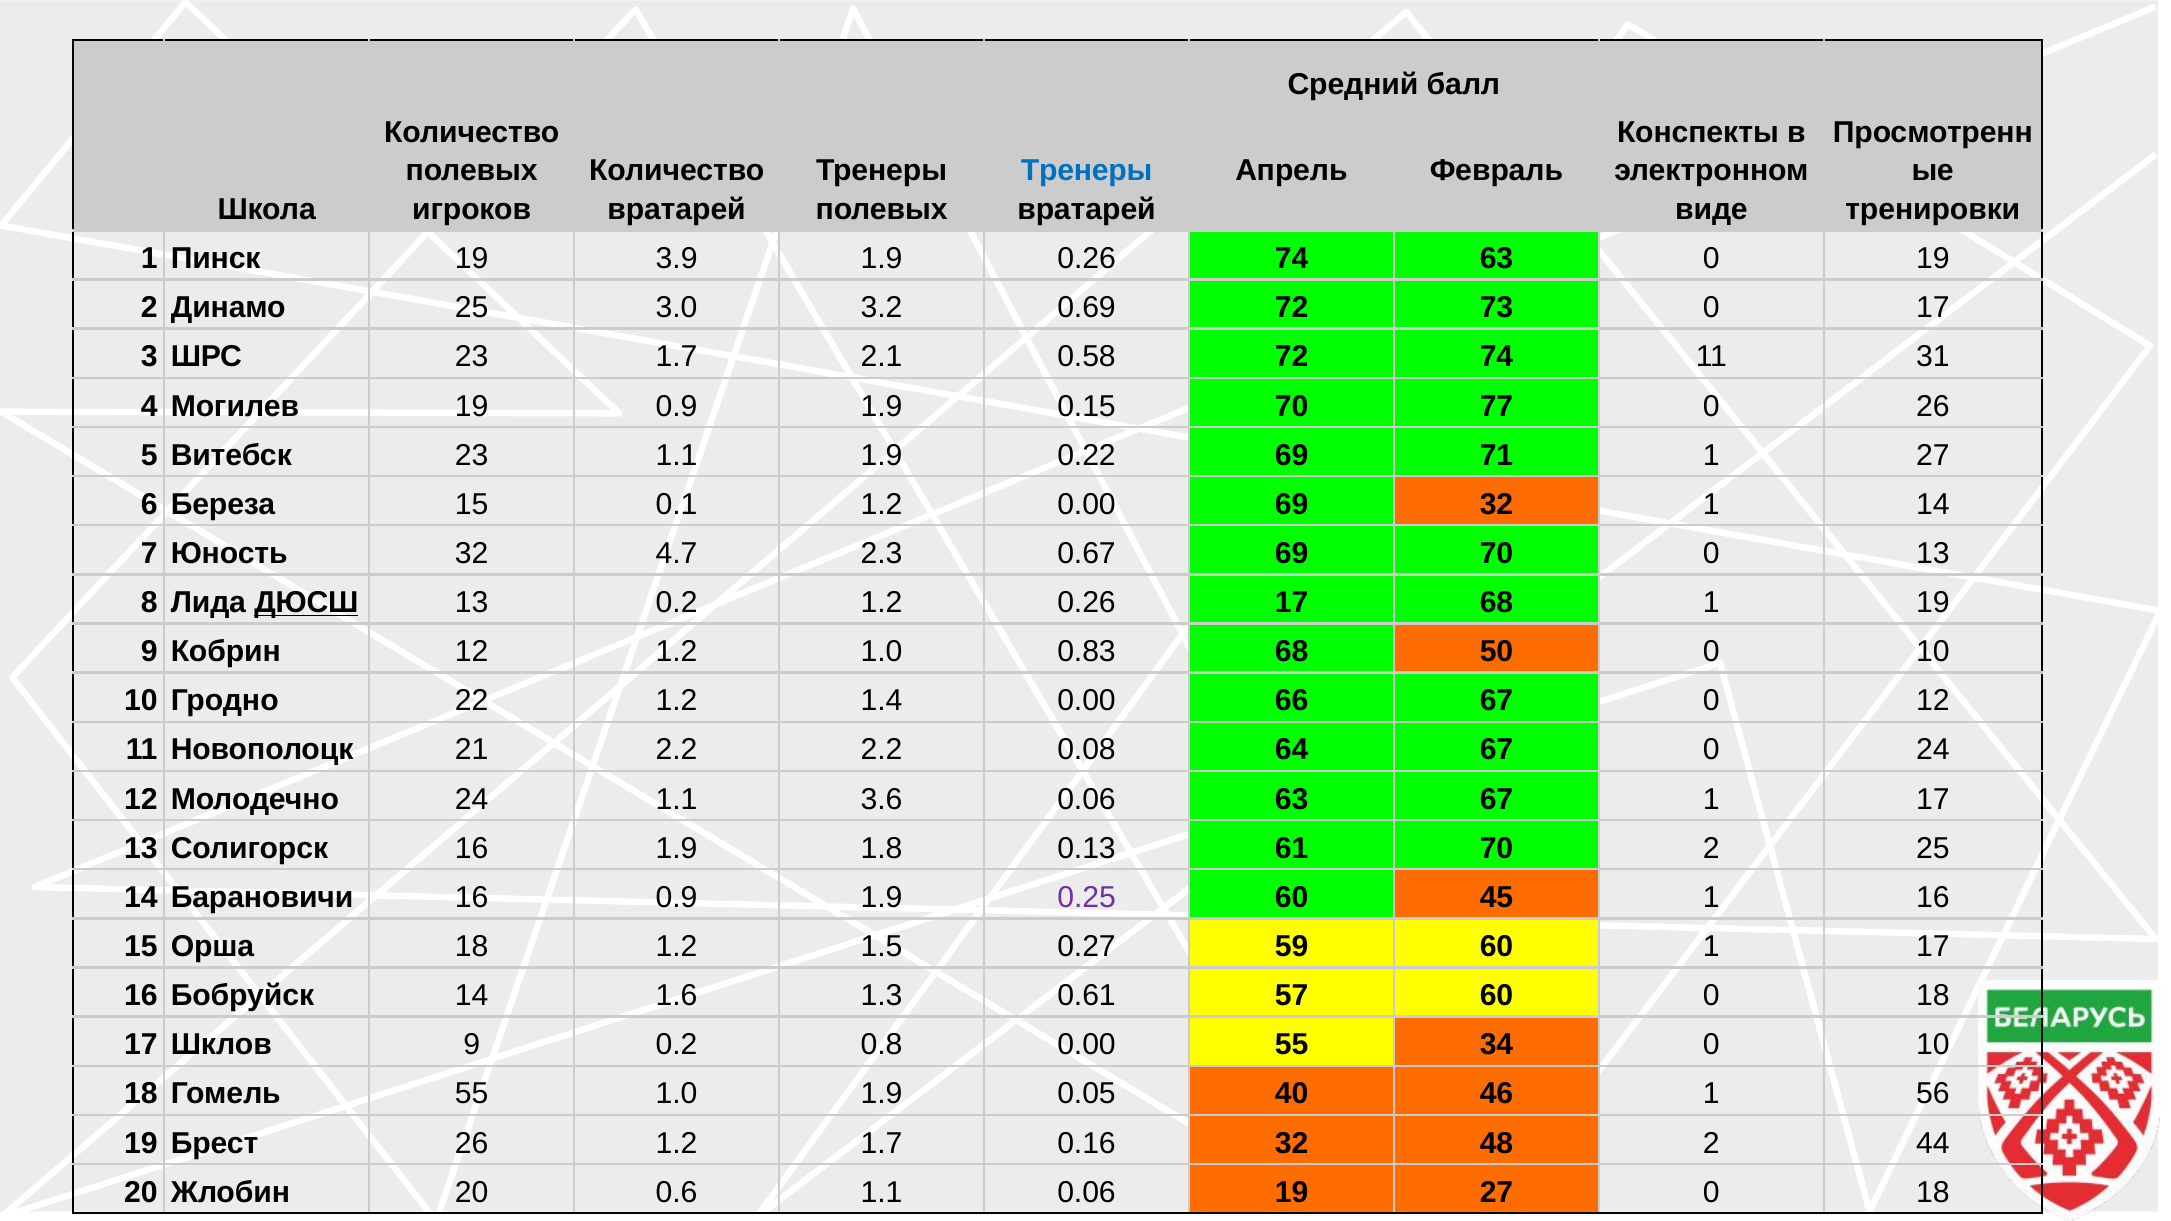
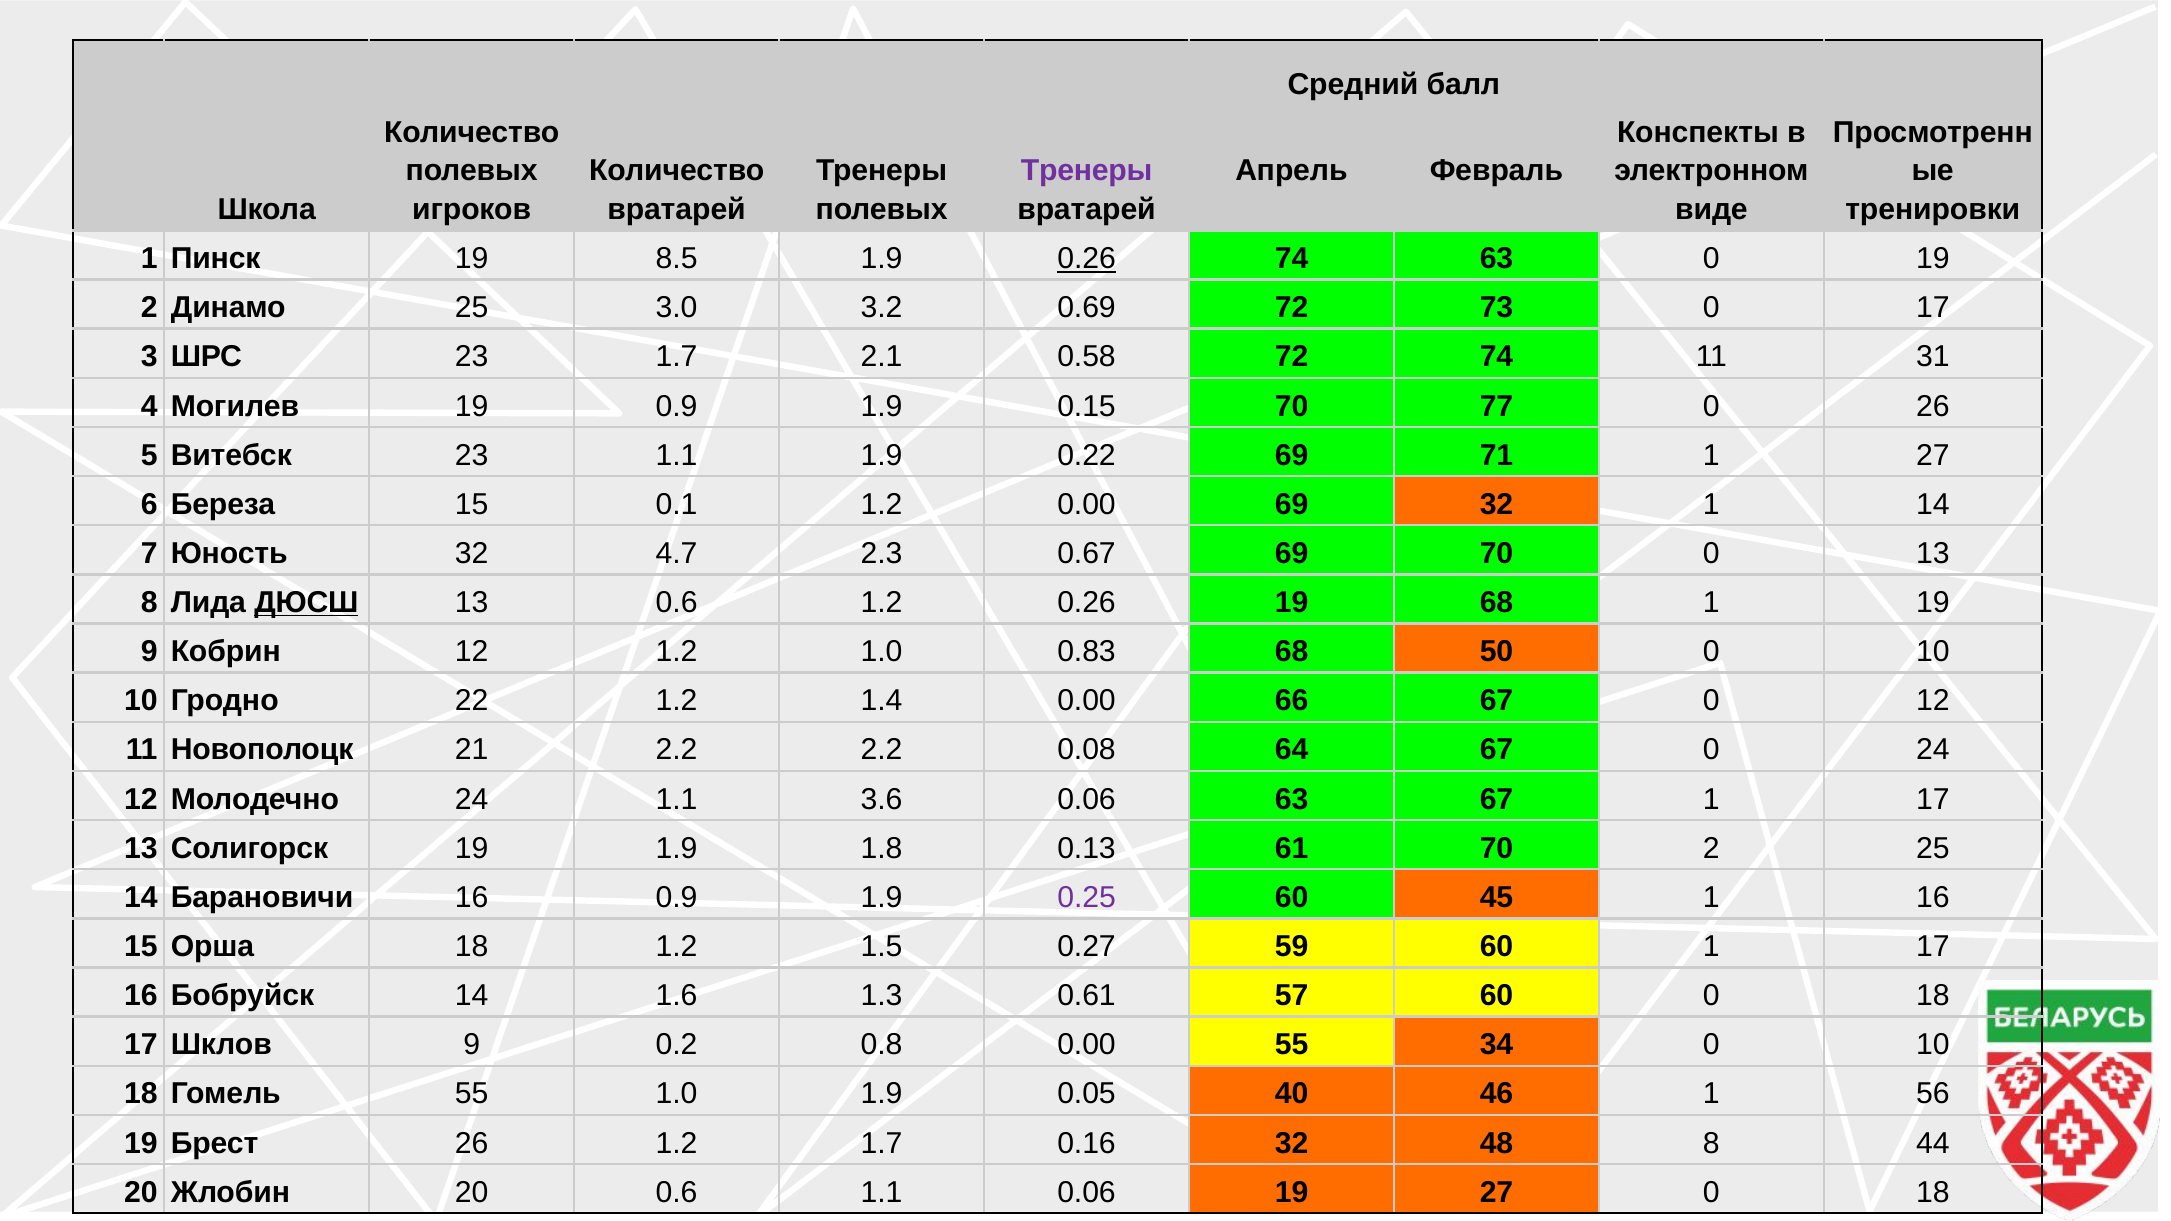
Тренеры colour: blue -> purple (1087, 171)
3.9: 3.9 -> 8.5 (677, 259)
0.26 underline: none -> present (1087, 259)
13 0.2: 0.2 -> 0.6 (677, 603)
0.26 17: 17 -> 19 (1292, 603)
Солигорск 16: 16 -> 19 (472, 848)
48 2: 2 -> 8 (1711, 1143)
